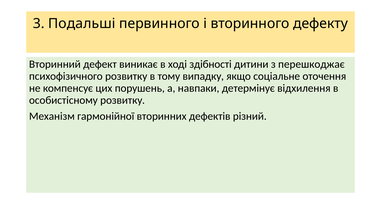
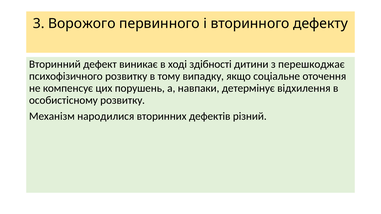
Подальші: Подальші -> Ворожого (82, 24)
гармонійної: гармонійної -> народилися (106, 116)
